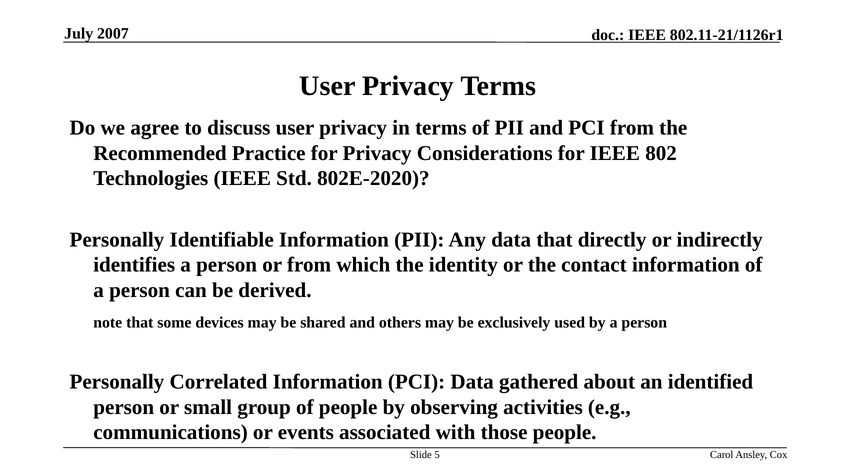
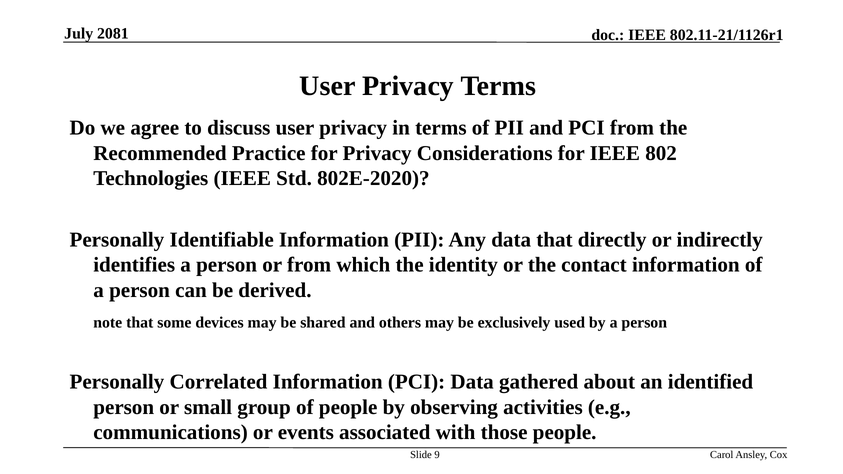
2007: 2007 -> 2081 (113, 34)
5: 5 -> 9 (437, 455)
